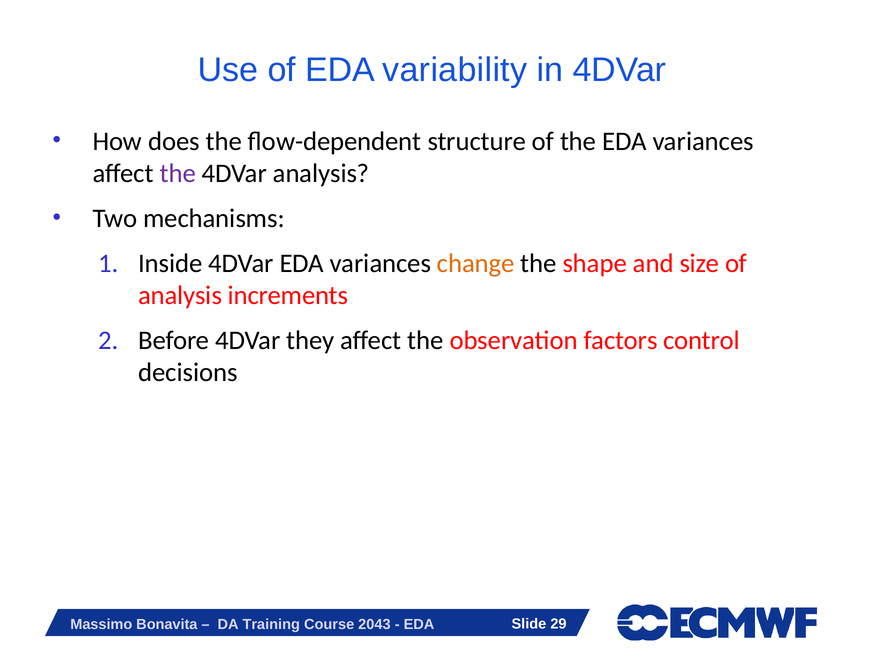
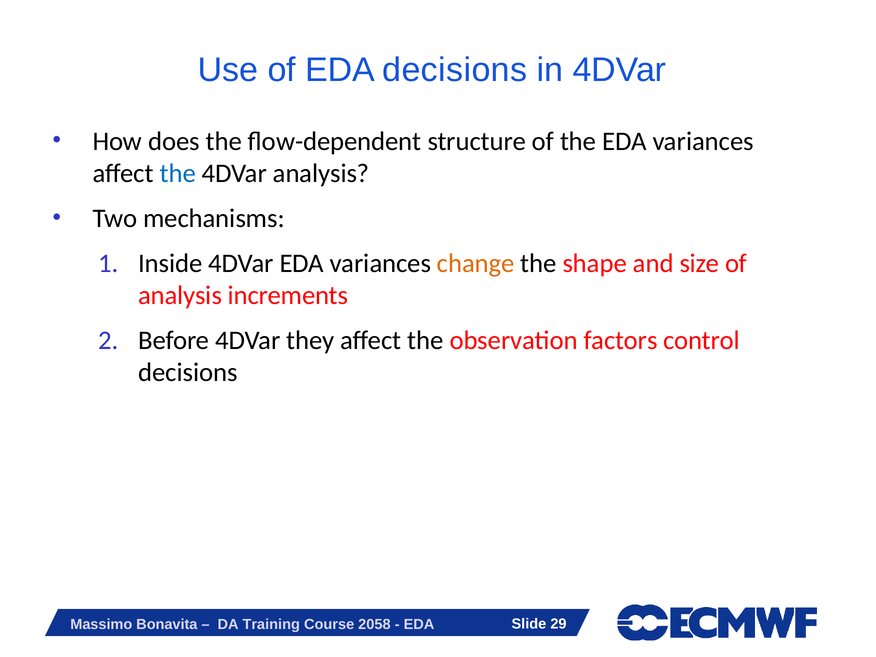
EDA variability: variability -> decisions (455, 70)
the colour: purple -> blue (178, 173)
2043: 2043 -> 2058 (374, 625)
